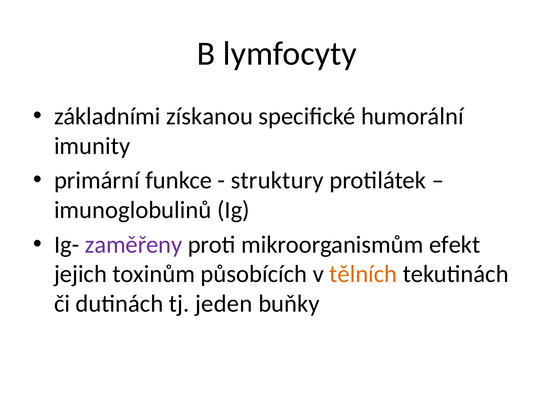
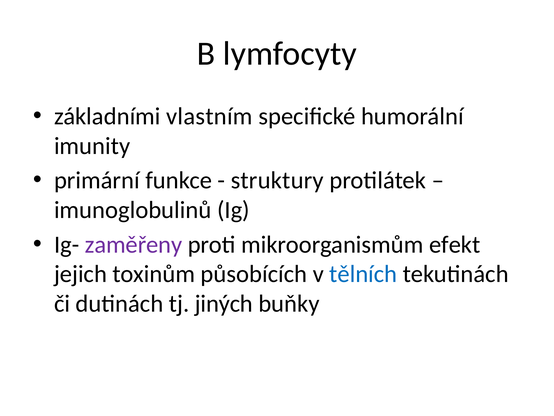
získanou: získanou -> vlastním (209, 116)
tělních colour: orange -> blue (363, 274)
jeden: jeden -> jiných (224, 303)
